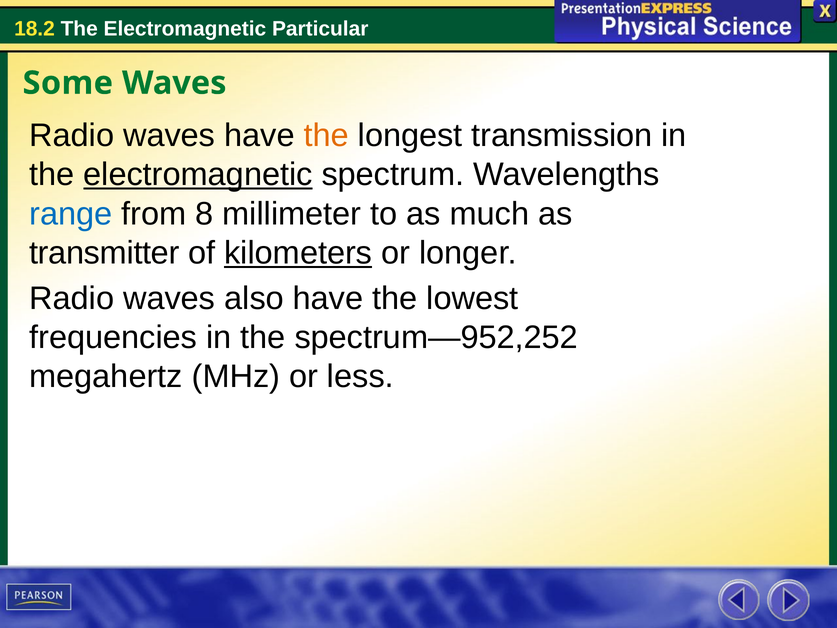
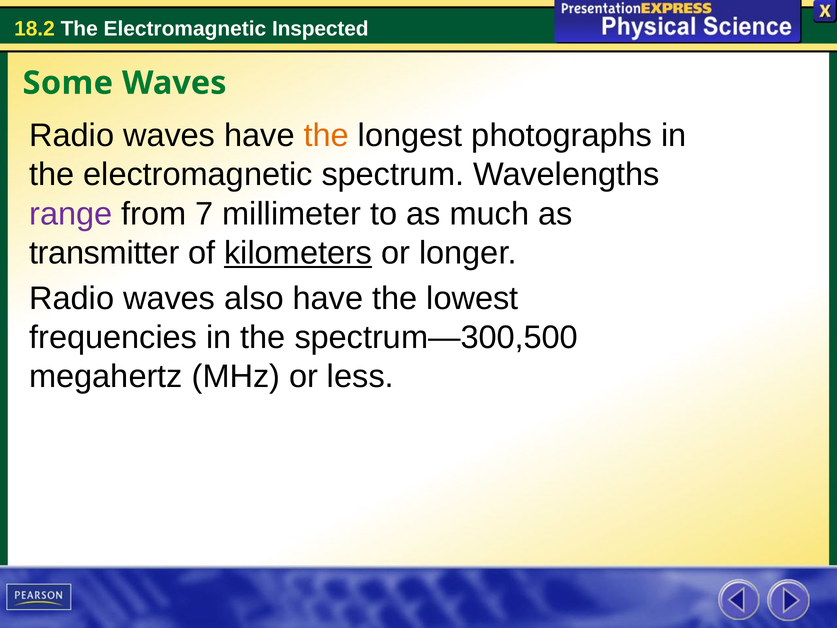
Particular: Particular -> Inspected (320, 29)
transmission: transmission -> photographs (562, 136)
electromagnetic underline: present -> none (198, 175)
range colour: blue -> purple (71, 214)
8: 8 -> 7 (204, 214)
spectrum—952,252: spectrum—952,252 -> spectrum—300,500 (436, 338)
